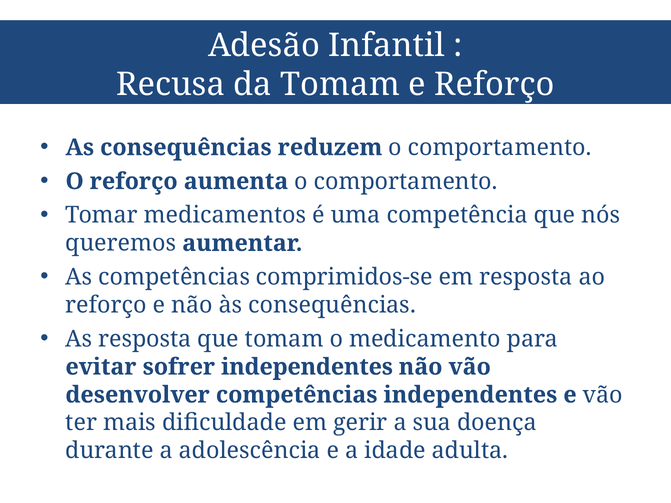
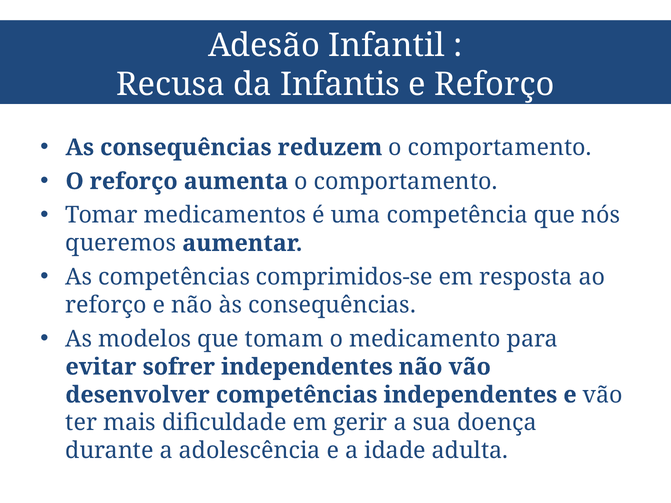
da Tomam: Tomam -> Infantis (340, 84)
As resposta: resposta -> modelos (145, 339)
